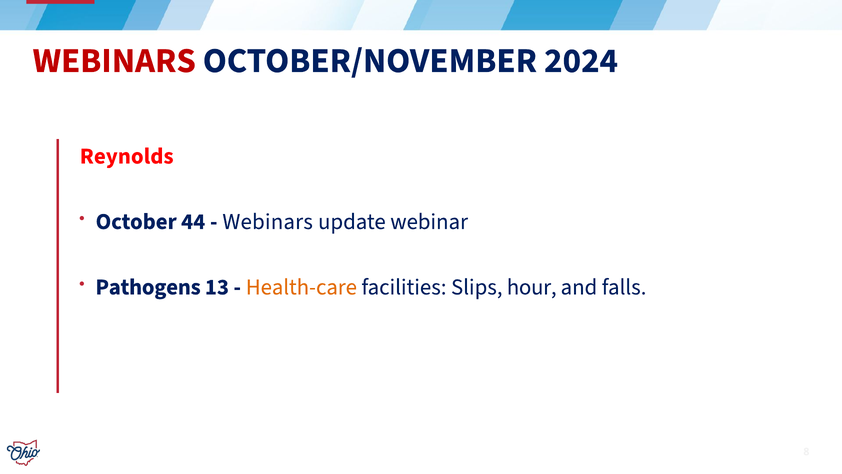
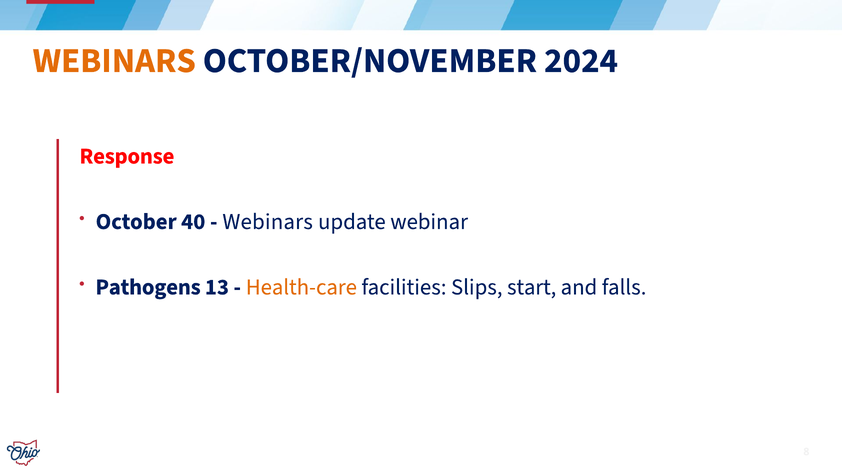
WEBINARS colour: red -> orange (114, 60)
Reynolds: Reynolds -> Response (127, 156)
44: 44 -> 40 (193, 221)
hour: hour -> start (532, 287)
